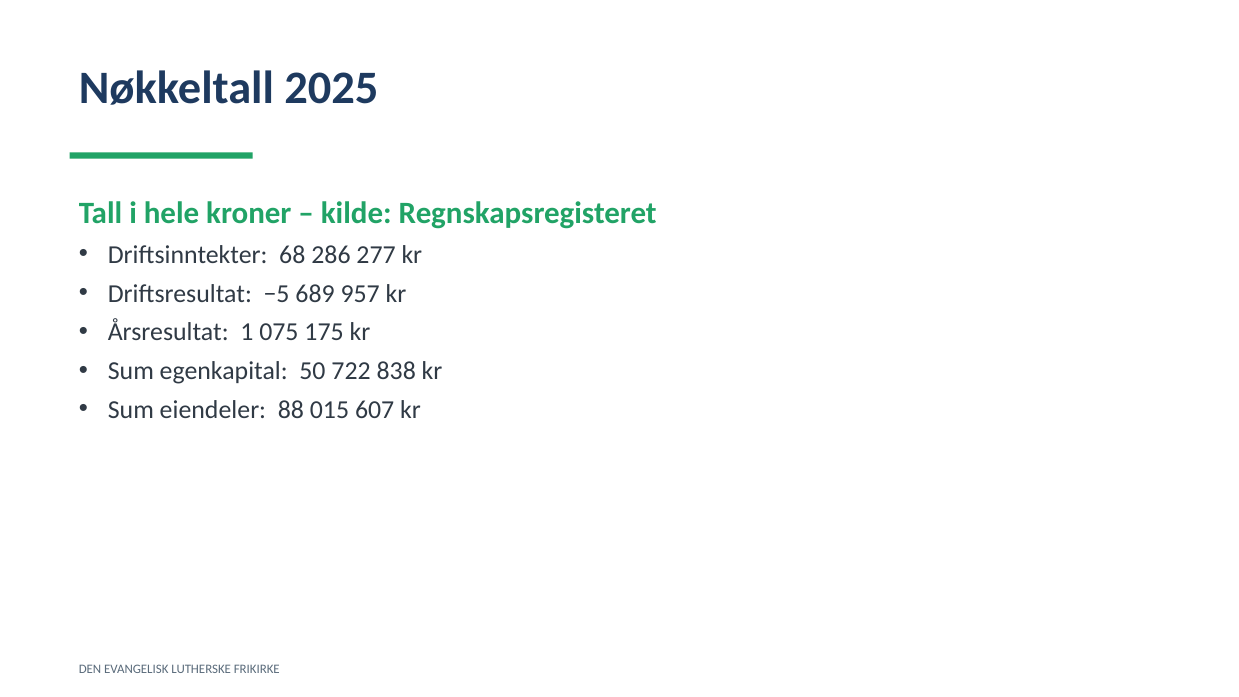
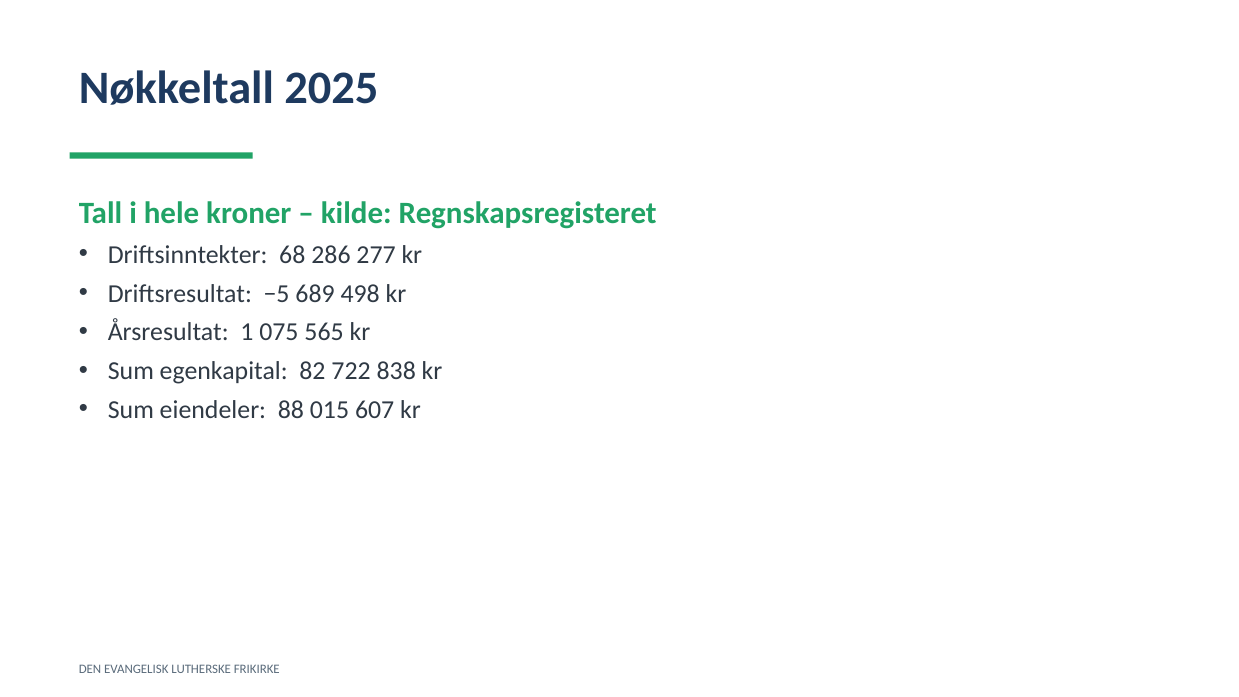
957: 957 -> 498 (360, 294)
175: 175 -> 565 (324, 332)
50: 50 -> 82 (313, 371)
